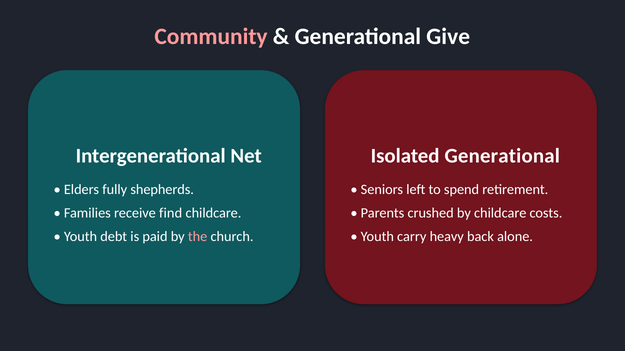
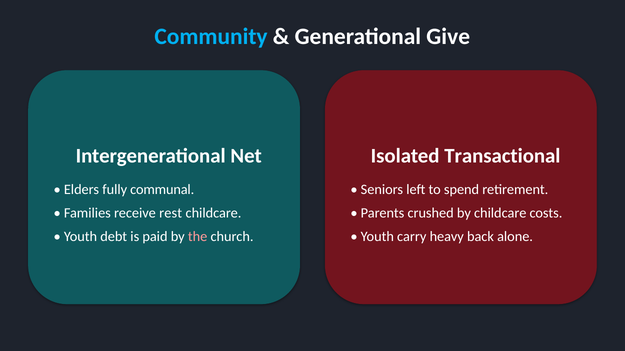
Community colour: pink -> light blue (211, 37)
Isolated Generational: Generational -> Transactional (502, 156)
shepherds: shepherds -> communal (162, 190)
find: find -> rest (171, 213)
